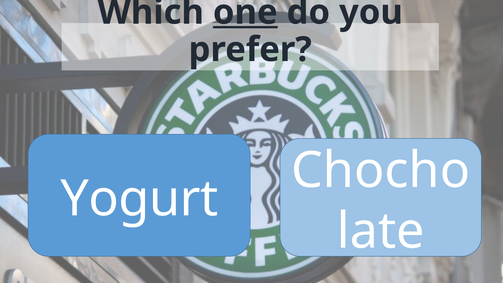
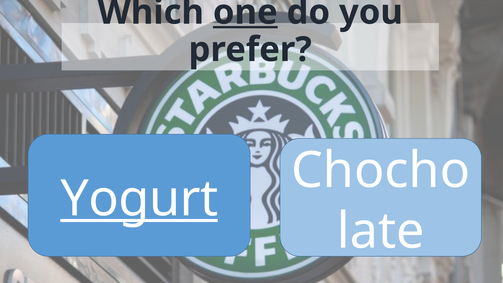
Yogurt underline: none -> present (139, 199)
